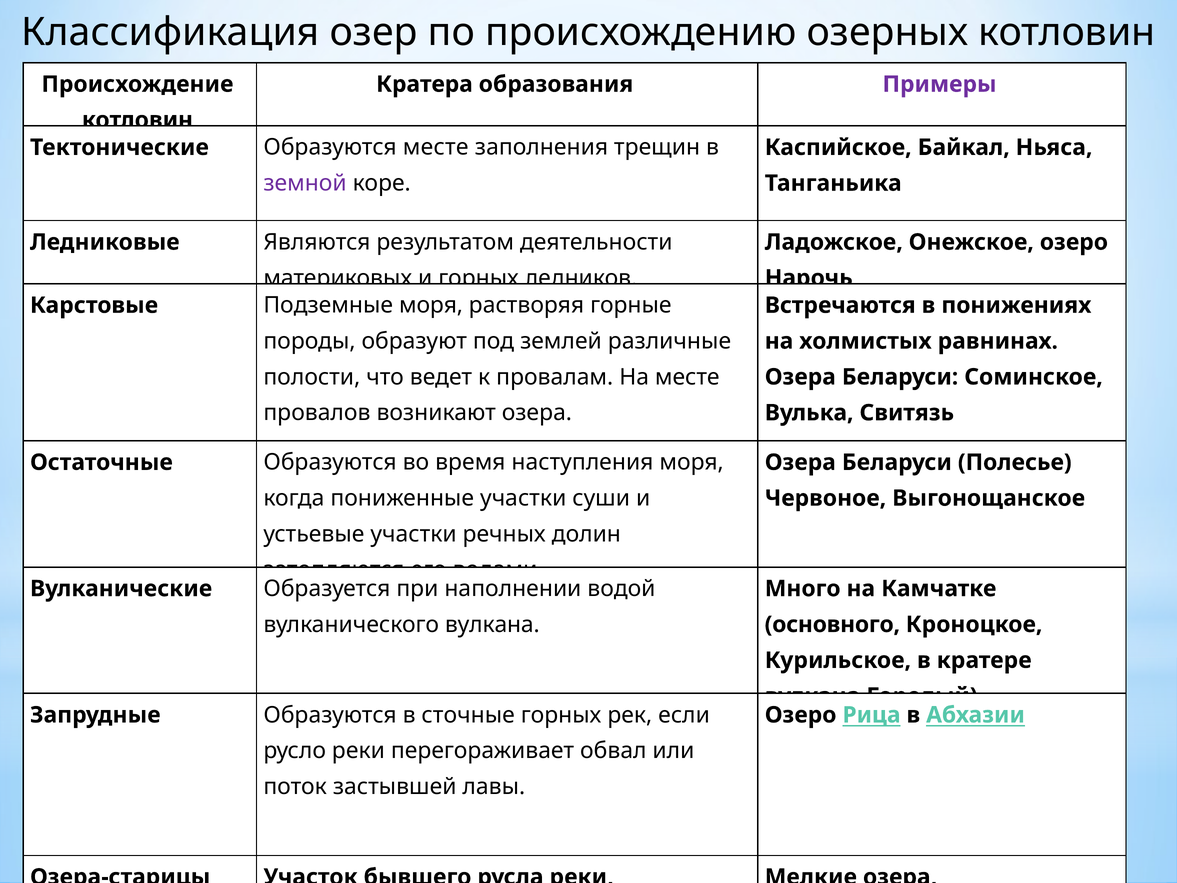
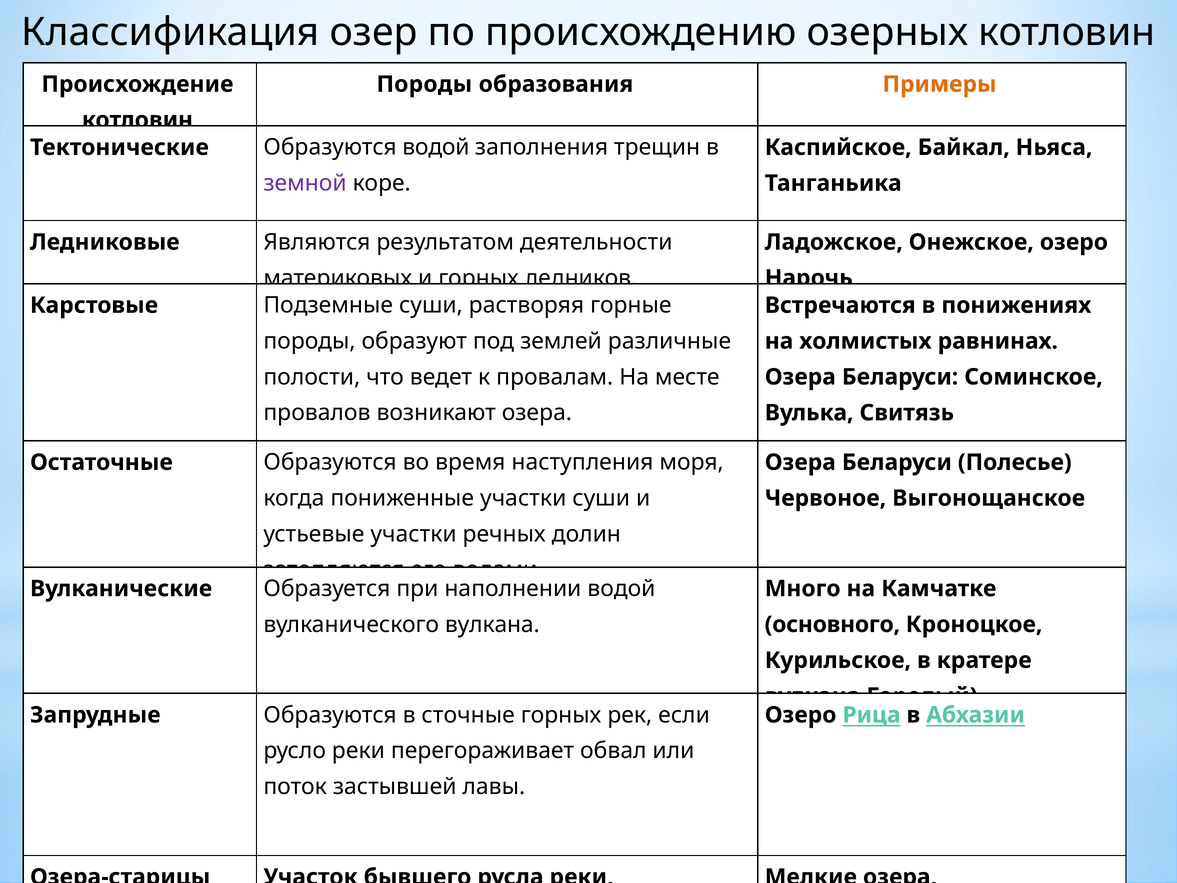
Кратера: Кратера -> Породы (424, 84)
Примеры colour: purple -> orange (940, 84)
Образуются месте: месте -> водой (436, 147)
Подземные моря: моря -> суши (431, 305)
